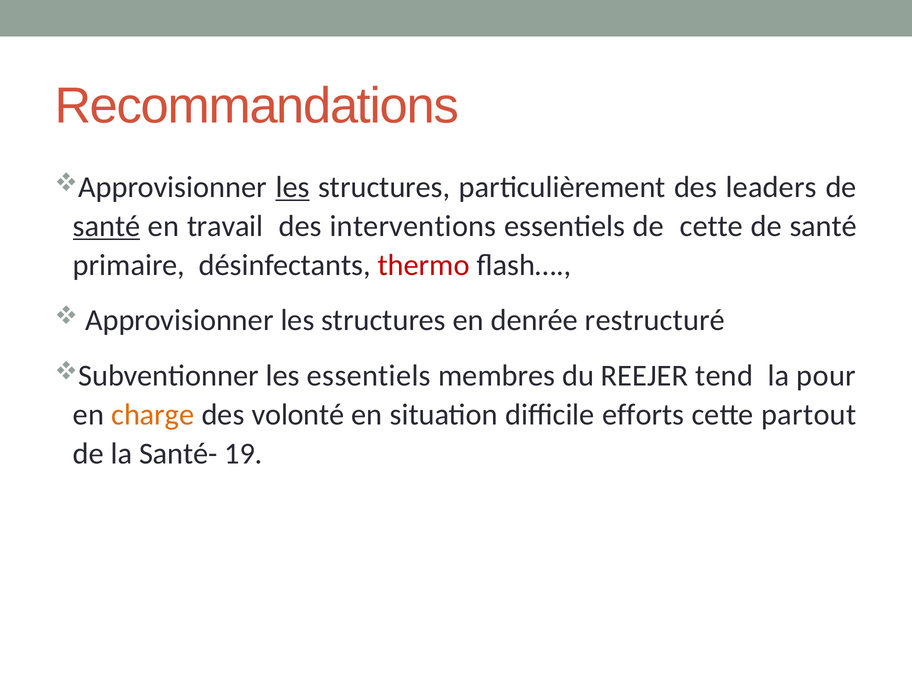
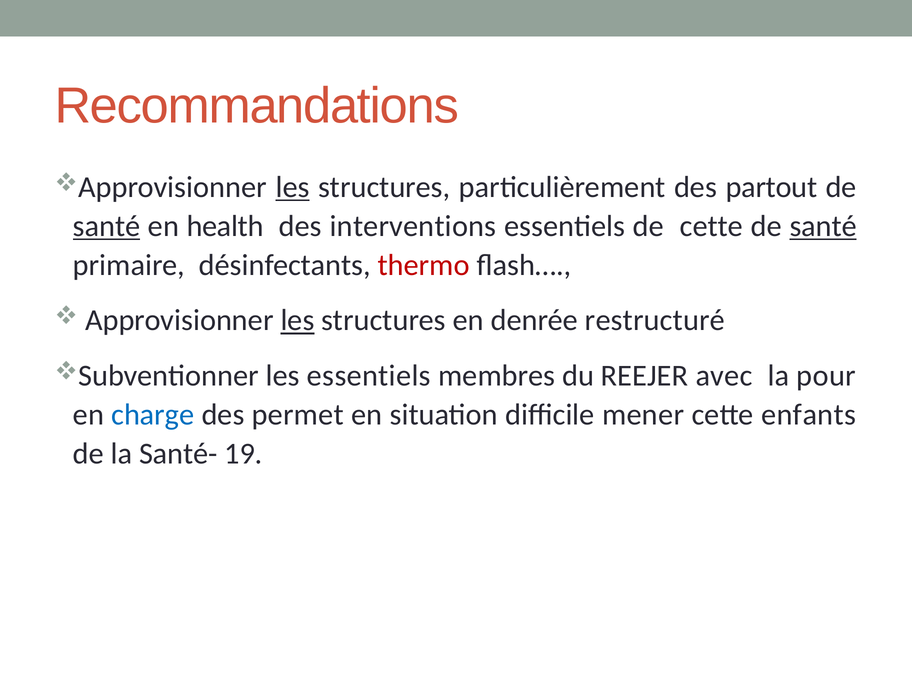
leaders: leaders -> partout (771, 187)
travail: travail -> health (225, 226)
santé underline: none -> present (823, 226)
les underline: none -> present (298, 320)
tend: tend -> avec (724, 376)
charge colour: orange -> blue (153, 415)
volonté: volonté -> permet (298, 415)
efforts: efforts -> mener (643, 415)
partout: partout -> enfants (809, 415)
